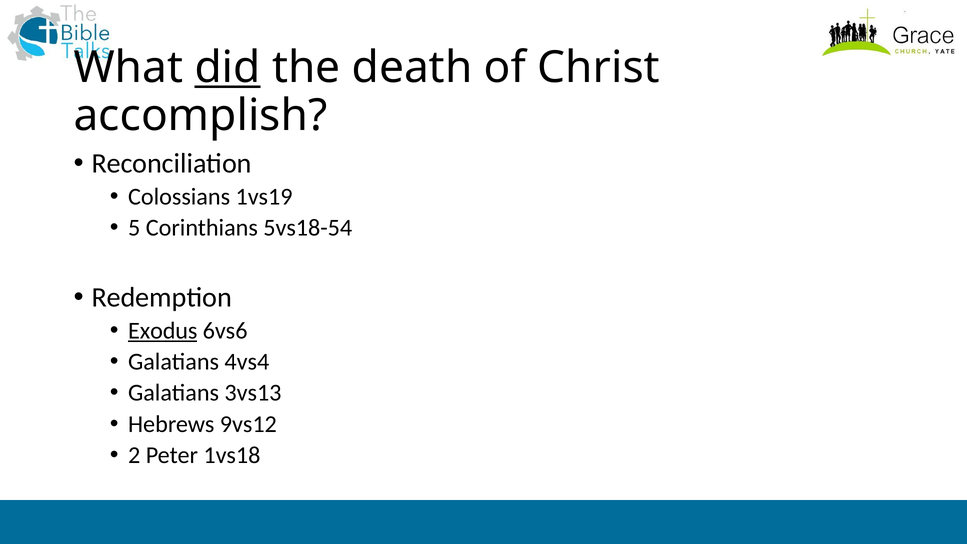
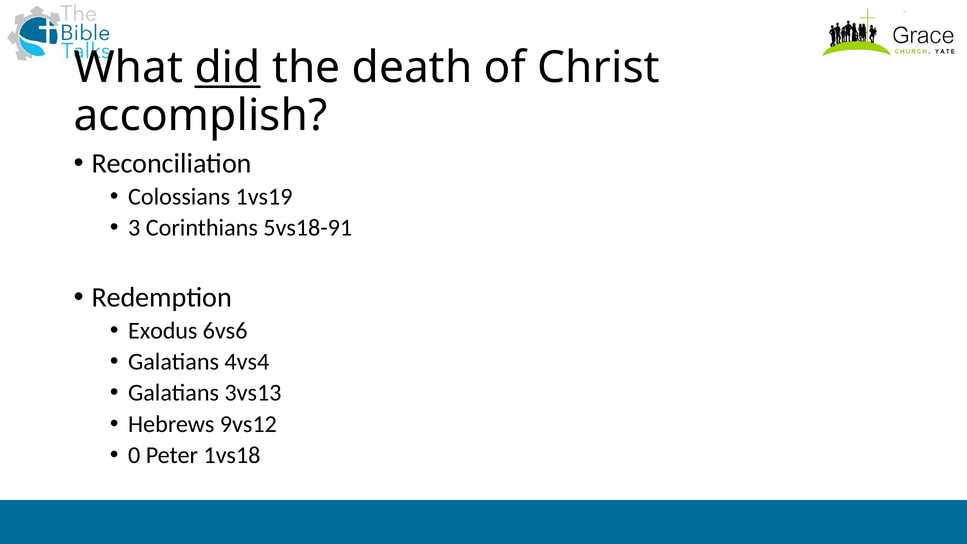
5: 5 -> 3 (134, 228)
5vs18-54: 5vs18-54 -> 5vs18-91 (308, 228)
Exodus underline: present -> none (163, 331)
2: 2 -> 0 (134, 455)
